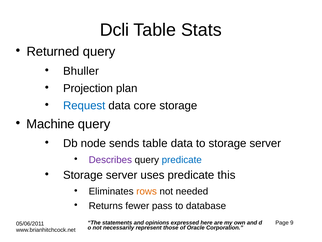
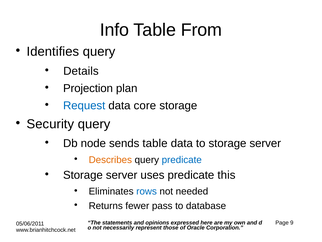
Dcli: Dcli -> Info (114, 30)
Stats: Stats -> From (201, 30)
Returned: Returned -> Identifies (53, 52)
Bhuller: Bhuller -> Details (81, 71)
Machine: Machine -> Security (50, 124)
Describes colour: purple -> orange (110, 159)
rows colour: orange -> blue (147, 191)
